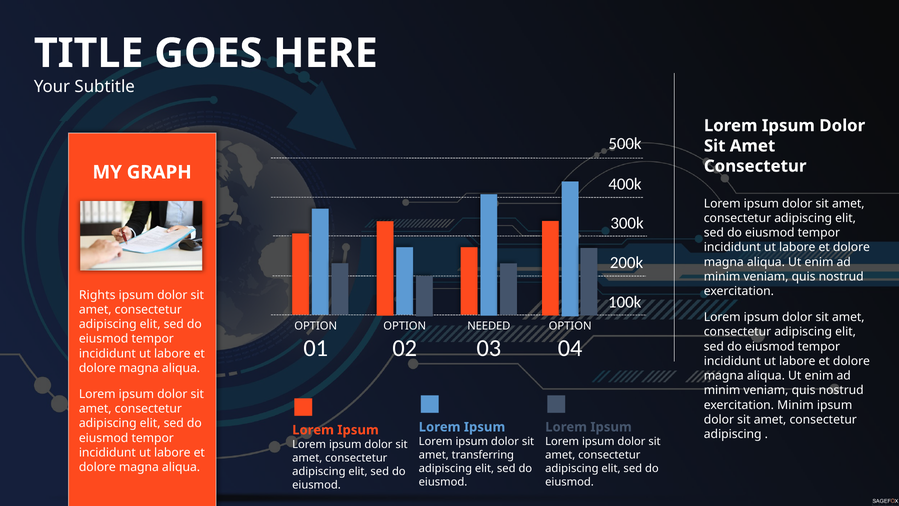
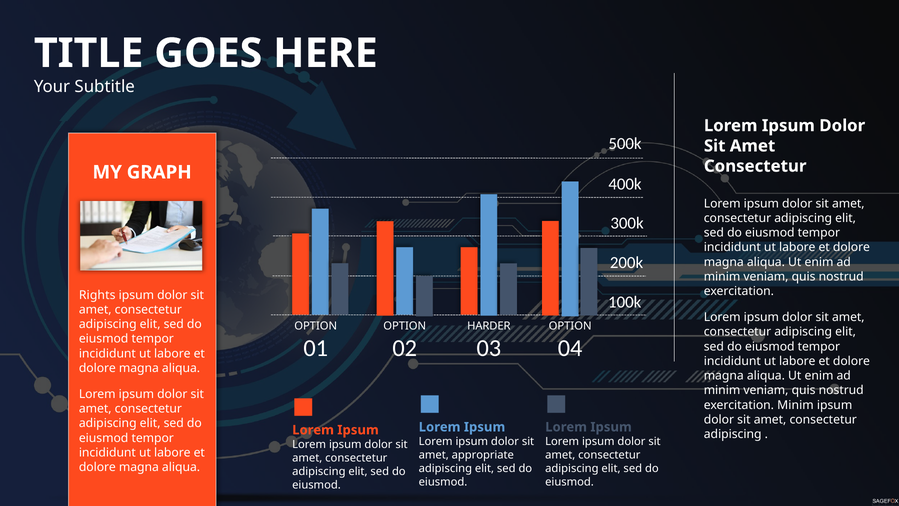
NEEDED: NEEDED -> HARDER (489, 326)
transferring: transferring -> appropriate (483, 455)
